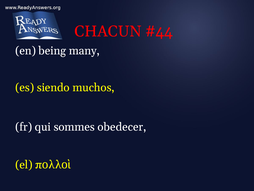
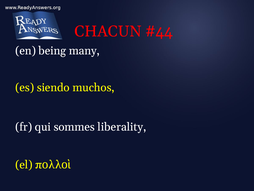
obedecer: obedecer -> liberality (122, 127)
